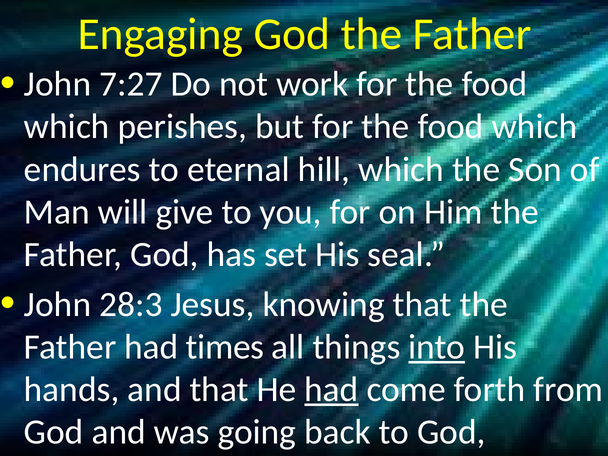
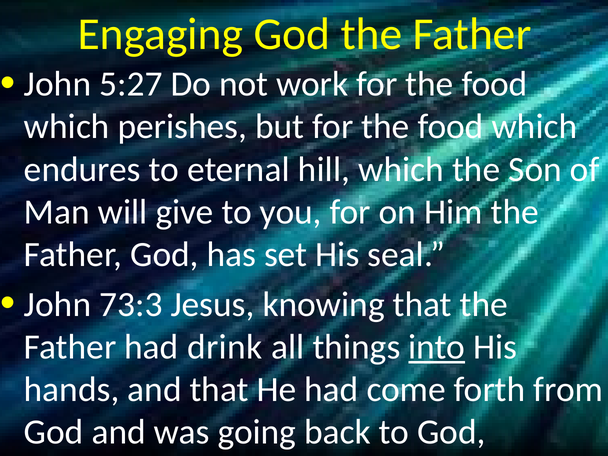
7:27: 7:27 -> 5:27 (131, 84)
28:3: 28:3 -> 73:3 (131, 304)
times: times -> drink (225, 347)
had underline: present -> none (331, 390)
